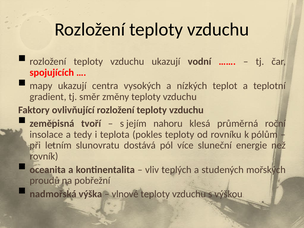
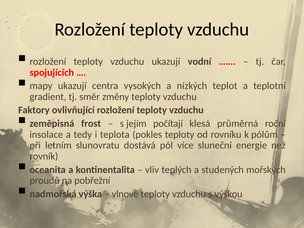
tvoří: tvoří -> frost (91, 123)
nahoru: nahoru -> počítají (168, 123)
